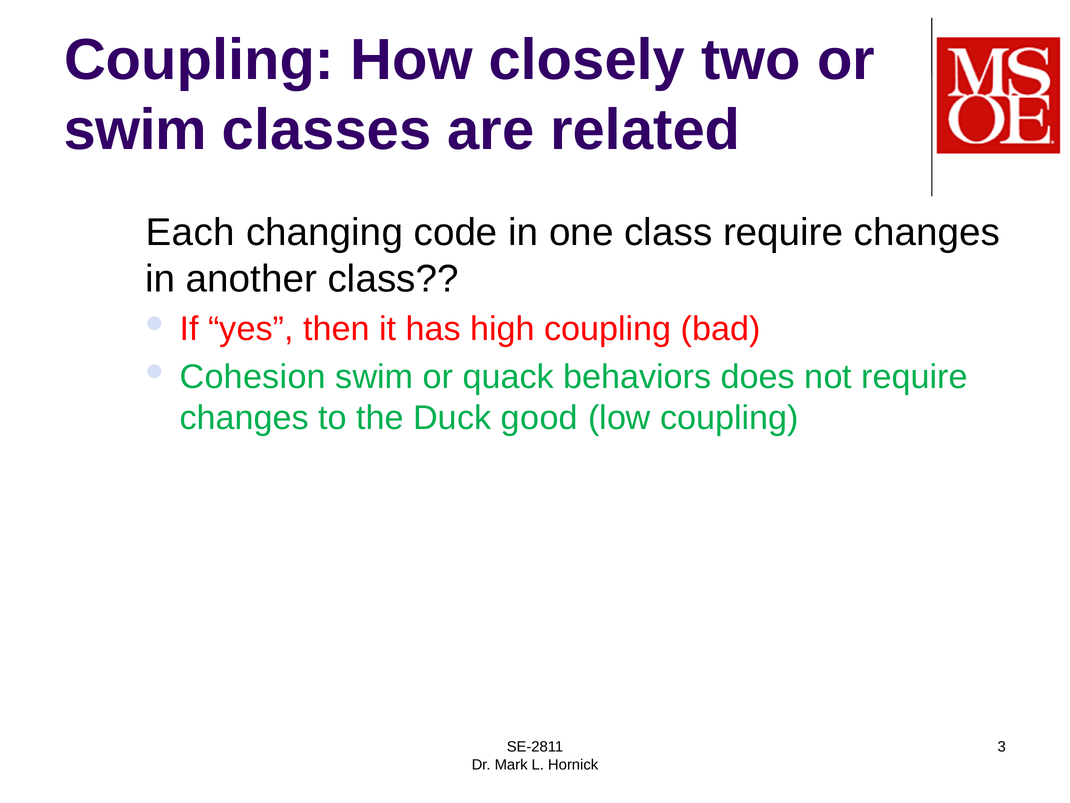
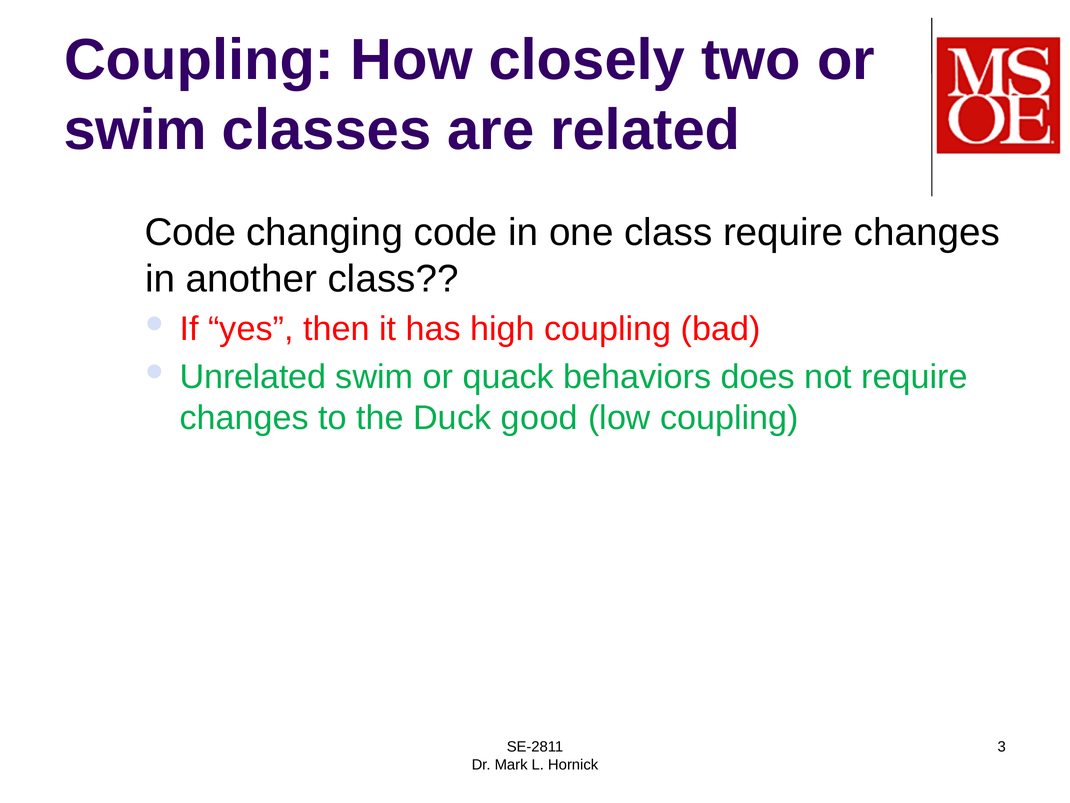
Each: Each -> Code (191, 232)
Cohesion: Cohesion -> Unrelated (253, 377)
